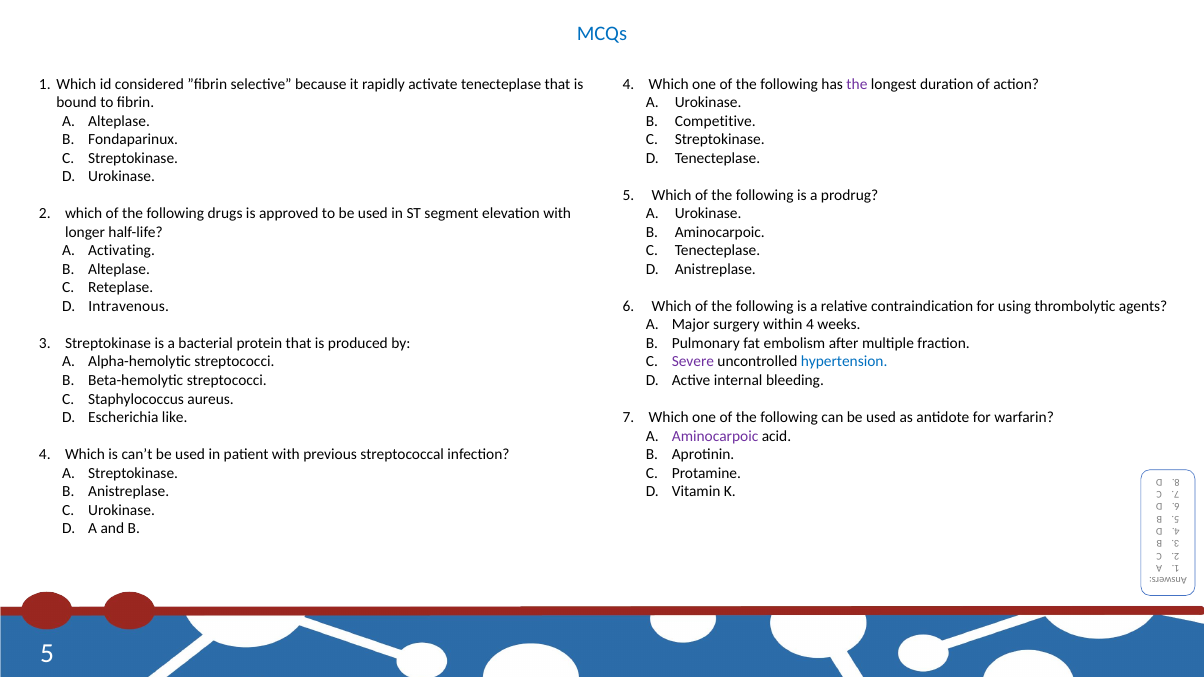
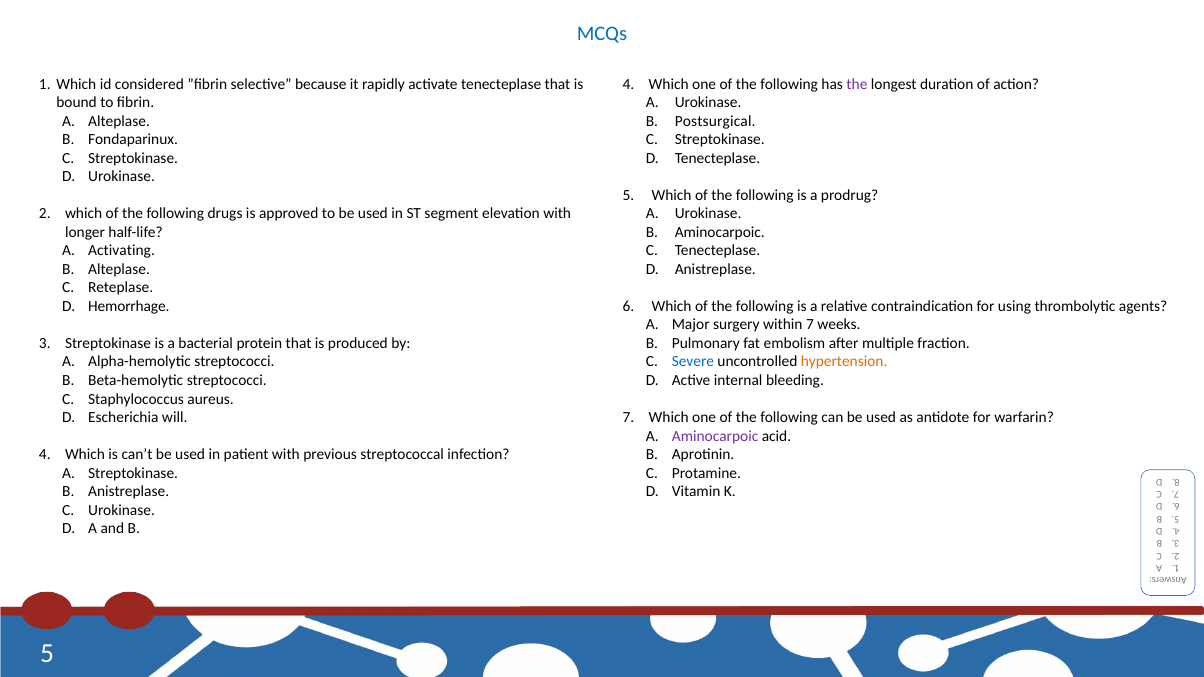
Competitive: Competitive -> Postsurgical (715, 121)
Intravenous: Intravenous -> Hemorrhage (129, 306)
within 4: 4 -> 7 (810, 325)
Severe colour: purple -> blue (693, 362)
hypertension colour: blue -> orange (844, 362)
like: like -> will (175, 418)
